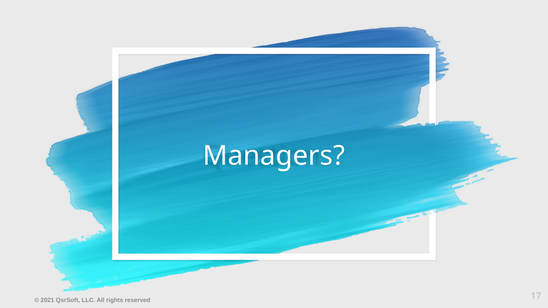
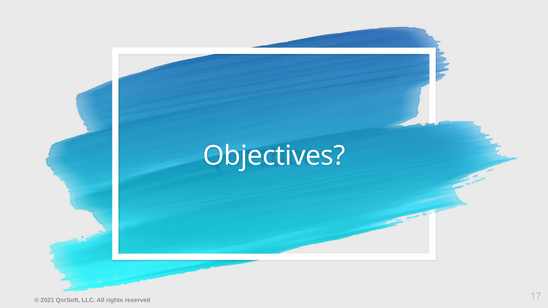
Managers: Managers -> Objectives (274, 156)
